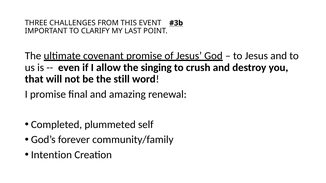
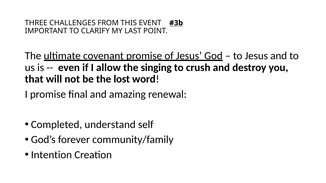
still: still -> lost (122, 79)
plummeted: plummeted -> understand (110, 125)
